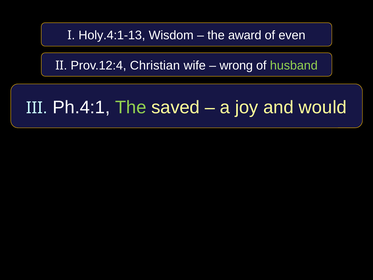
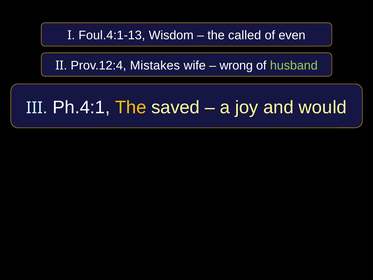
Holy.4:1-13: Holy.4:1-13 -> Foul.4:1-13 (112, 35)
award: award -> called (245, 35)
Christian: Christian -> Mistakes (155, 65)
The colour: light green -> yellow (131, 107)
